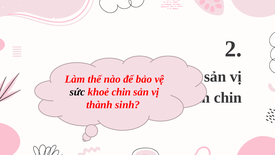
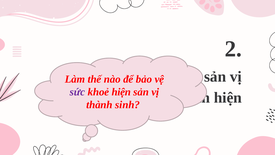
sức colour: black -> purple (77, 92)
khoẻ chin: chin -> hiện (121, 92)
chin: chin -> hiện (228, 98)
